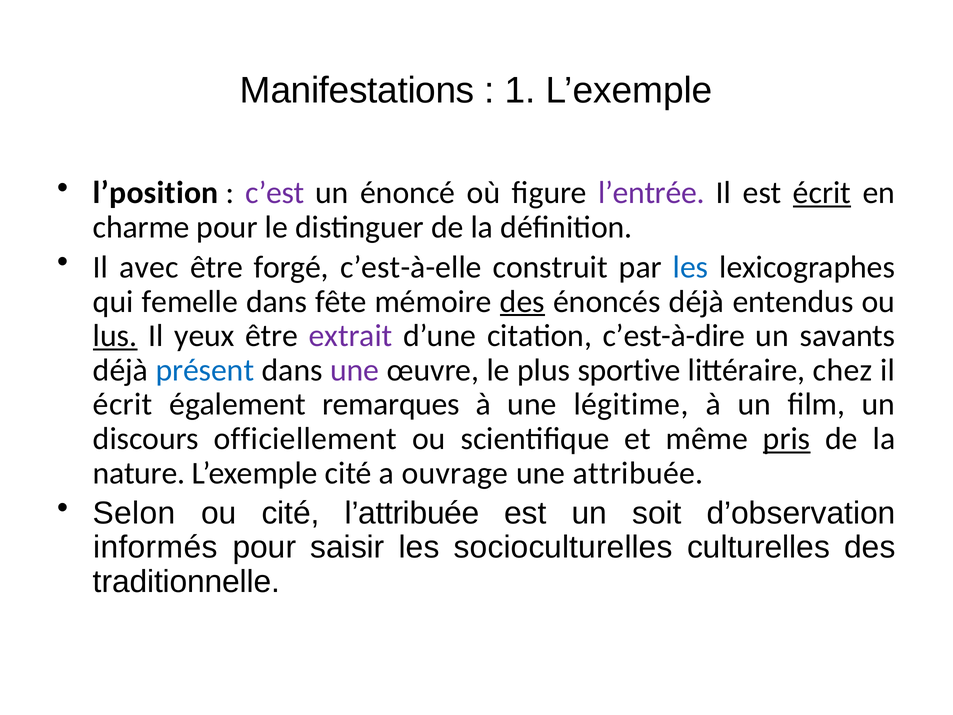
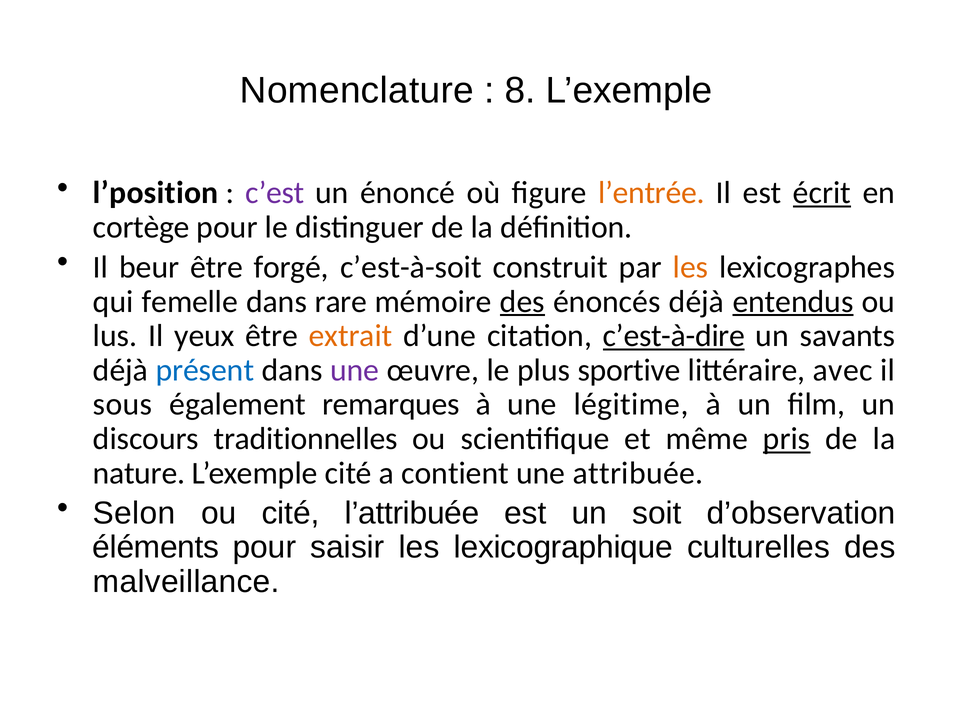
Manifestations: Manifestations -> Nomenclature (357, 91)
1: 1 -> 8 (520, 91)
l’entrée colour: purple -> orange (651, 193)
charme: charme -> cortège (141, 227)
avec: avec -> beur (149, 267)
c’est-à-elle: c’est-à-elle -> c’est-à-soit (411, 267)
les colour: blue -> orange (691, 267)
fête: fête -> rare (341, 301)
entendus underline: none -> present (793, 301)
lus underline: present -> none (115, 336)
extrait colour: purple -> orange (351, 336)
c’est-à-dire underline: none -> present (674, 336)
chez: chez -> avec (843, 370)
écrit: écrit -> sous (123, 404)
officiellement: officiellement -> traditionnelles (306, 439)
ouvrage: ouvrage -> contient (455, 473)
informés: informés -> éléments (156, 547)
socioculturelles: socioculturelles -> lexicographique (563, 547)
traditionnelle: traditionnelle -> malveillance (186, 581)
